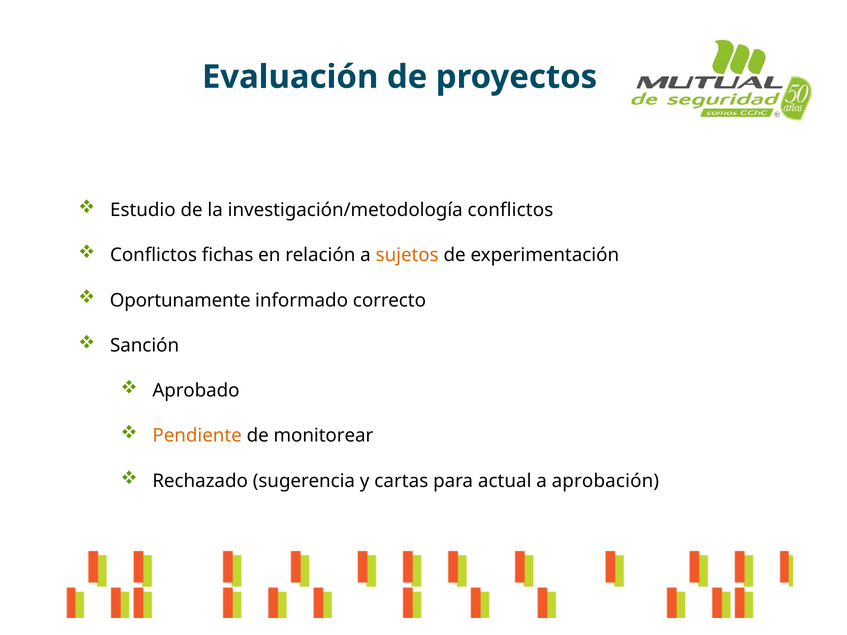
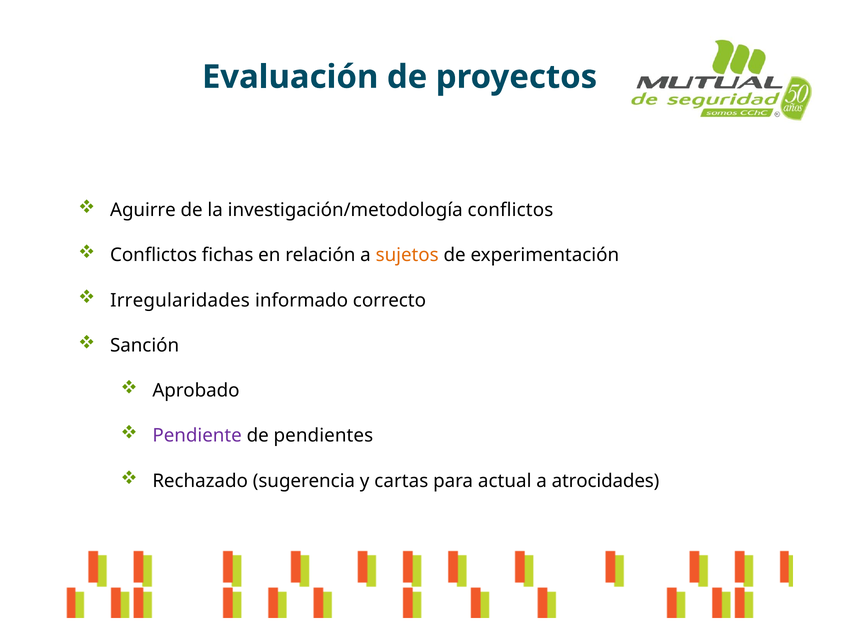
Estudio: Estudio -> Aguirre (143, 210)
Oportunamente: Oportunamente -> Irregularidades (180, 301)
Pendiente colour: orange -> purple (197, 436)
monitorear: monitorear -> pendientes (323, 436)
aprobación: aprobación -> atrocidades (606, 481)
